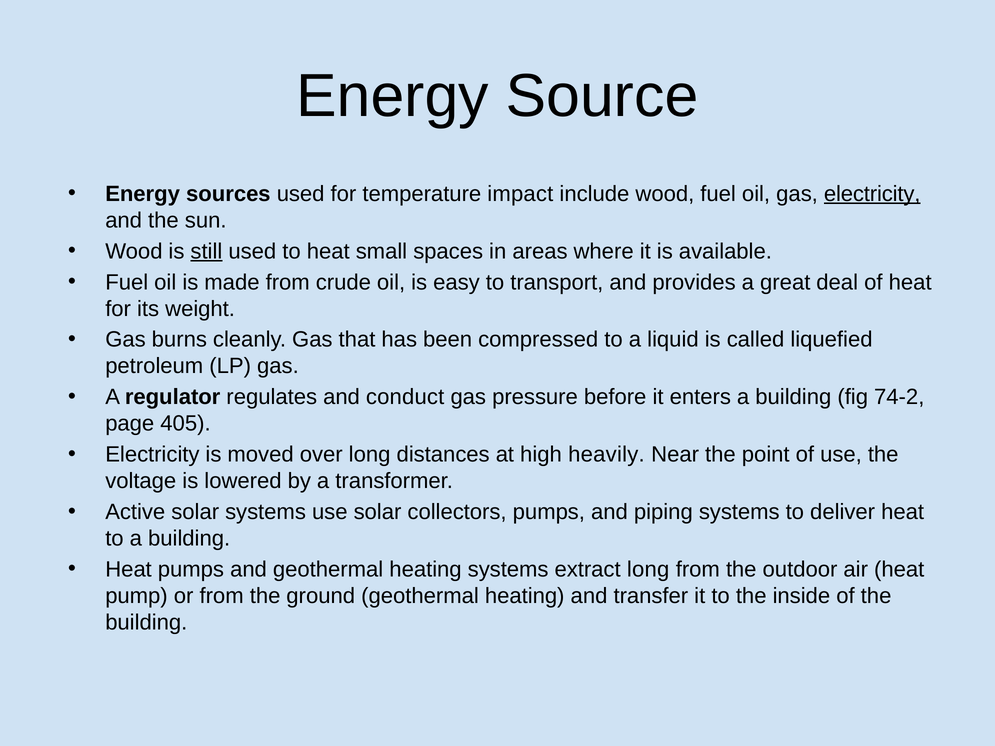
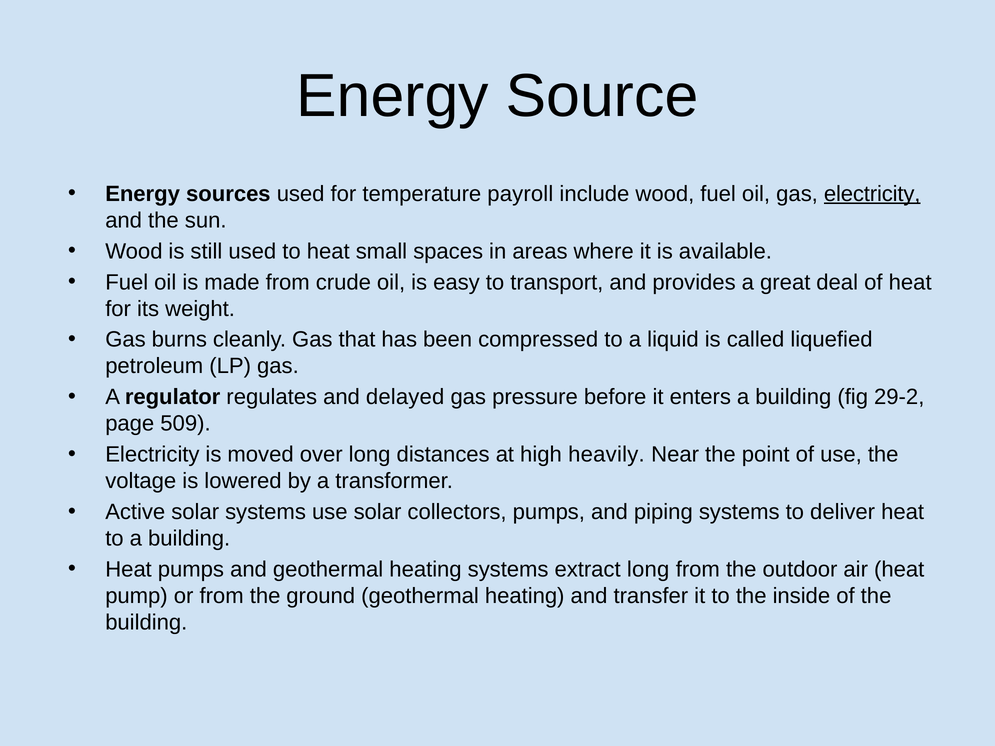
impact: impact -> payroll (520, 194)
still underline: present -> none (206, 251)
conduct: conduct -> delayed (405, 397)
74-2: 74-2 -> 29-2 (899, 397)
405: 405 -> 509 (186, 424)
